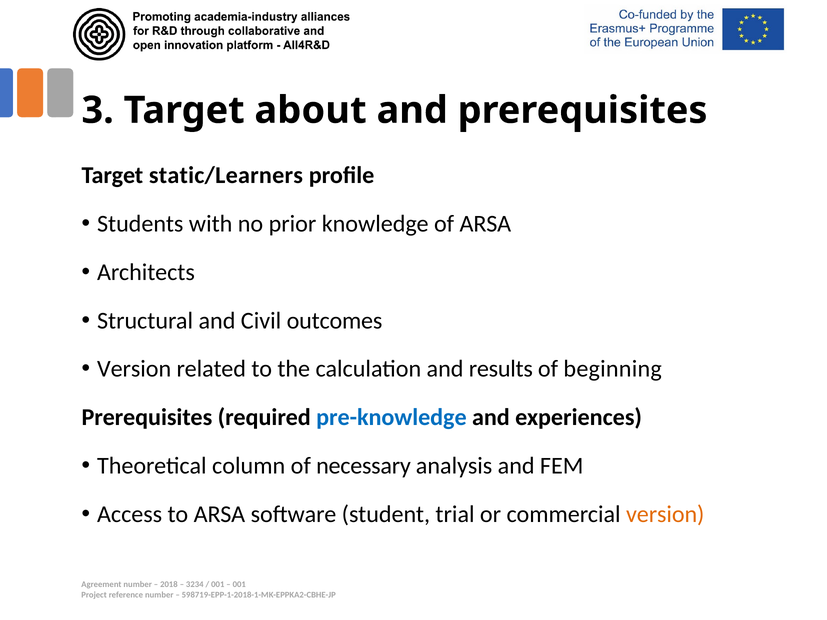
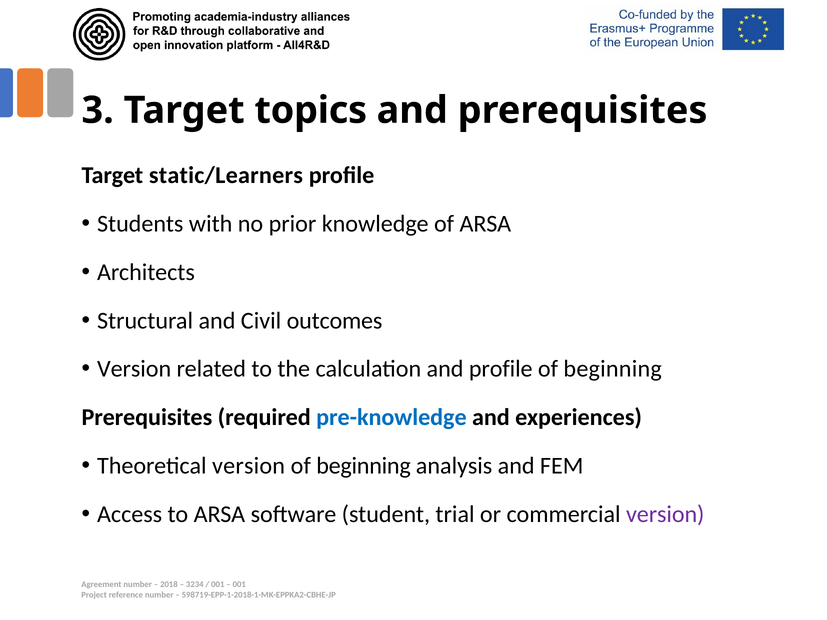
about: about -> topics (311, 110)
and results: results -> profile (501, 369)
Theoretical column: column -> version (249, 466)
necessary: necessary -> beginning (364, 466)
version colour: orange -> purple (665, 514)
